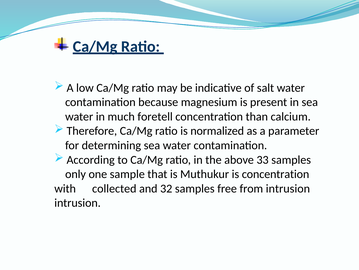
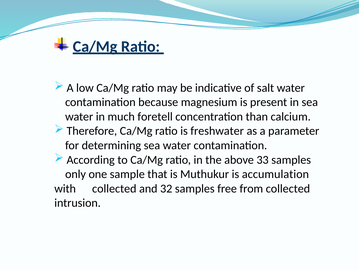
normalized: normalized -> freshwater (217, 131)
is concentration: concentration -> accumulation (275, 174)
from intrusion: intrusion -> collected (288, 188)
